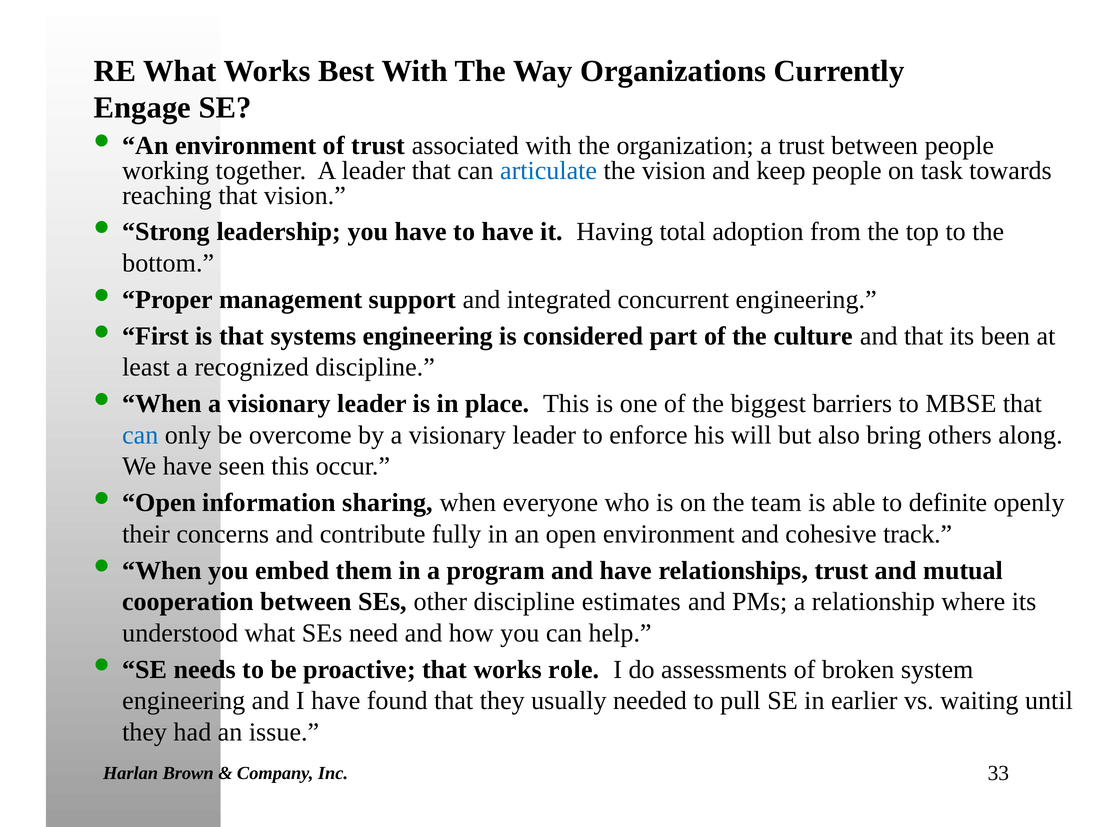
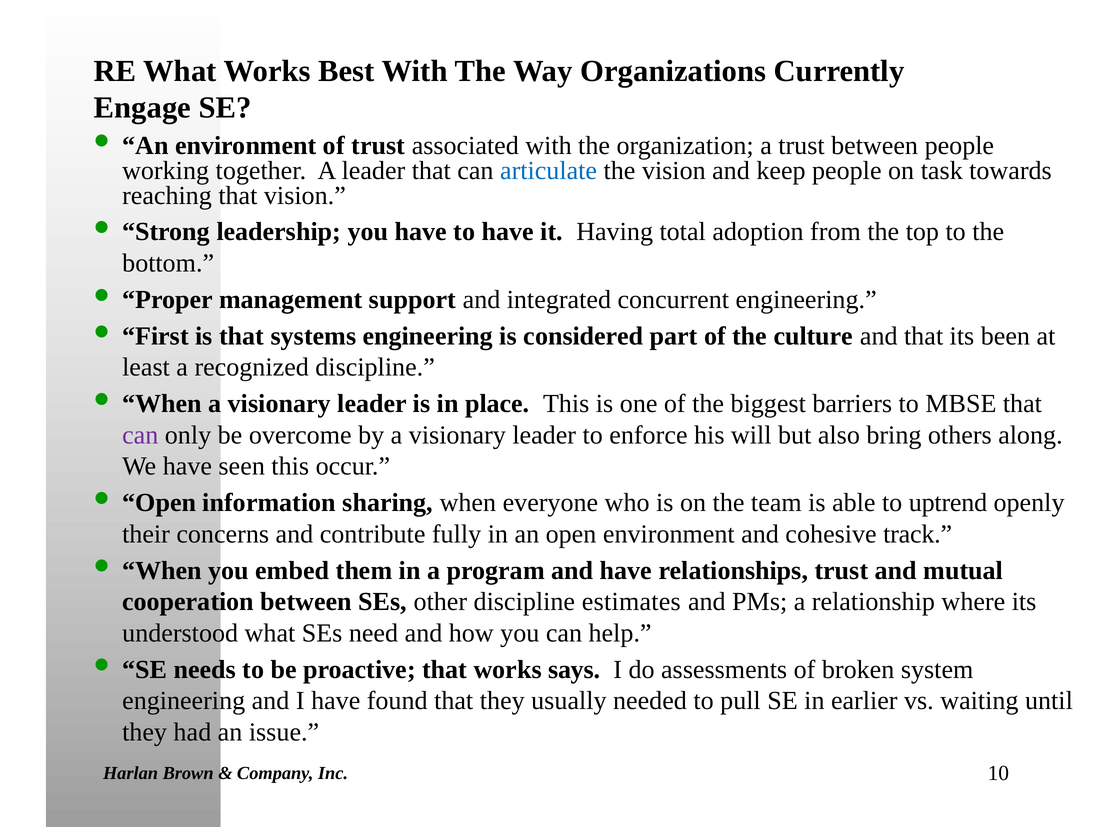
can colour: blue -> purple (140, 435)
definite: definite -> uptrend (948, 503)
role: role -> says (574, 670)
33: 33 -> 10 (998, 774)
